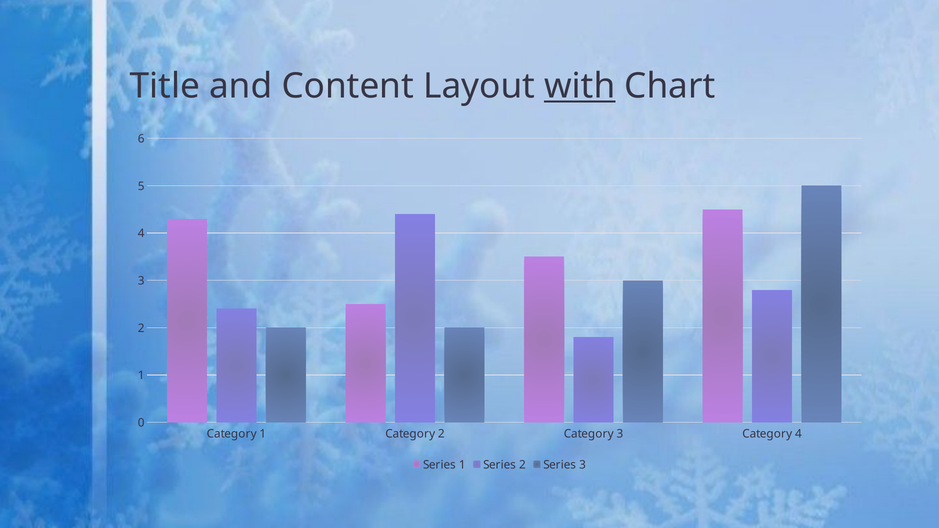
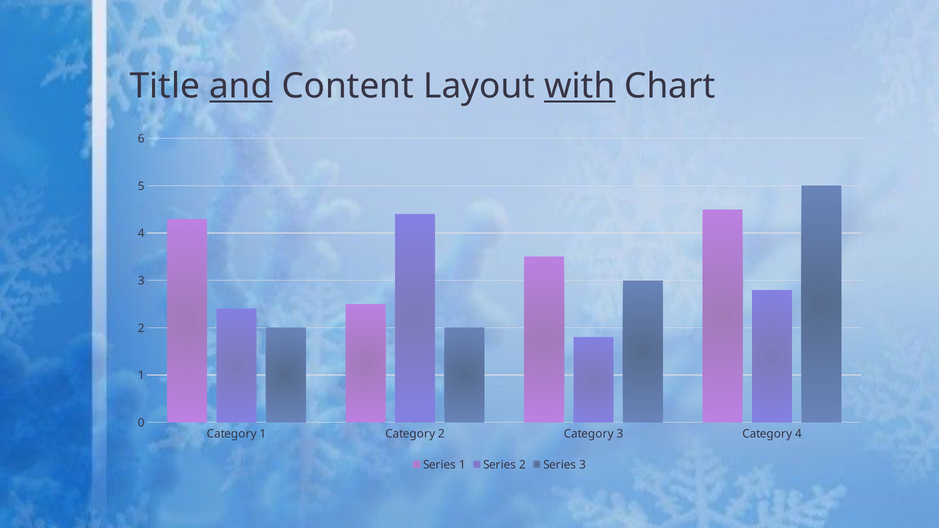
and underline: none -> present (241, 86)
